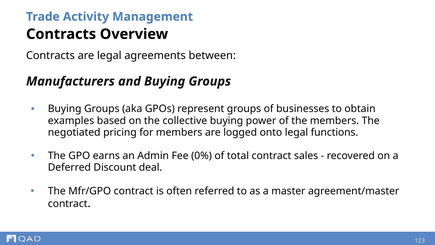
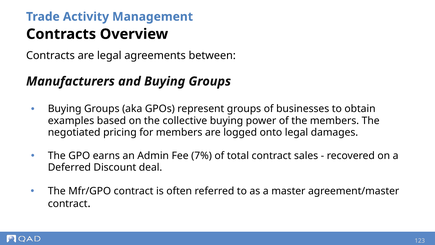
functions: functions -> damages (334, 132)
0%: 0% -> 7% (202, 156)
